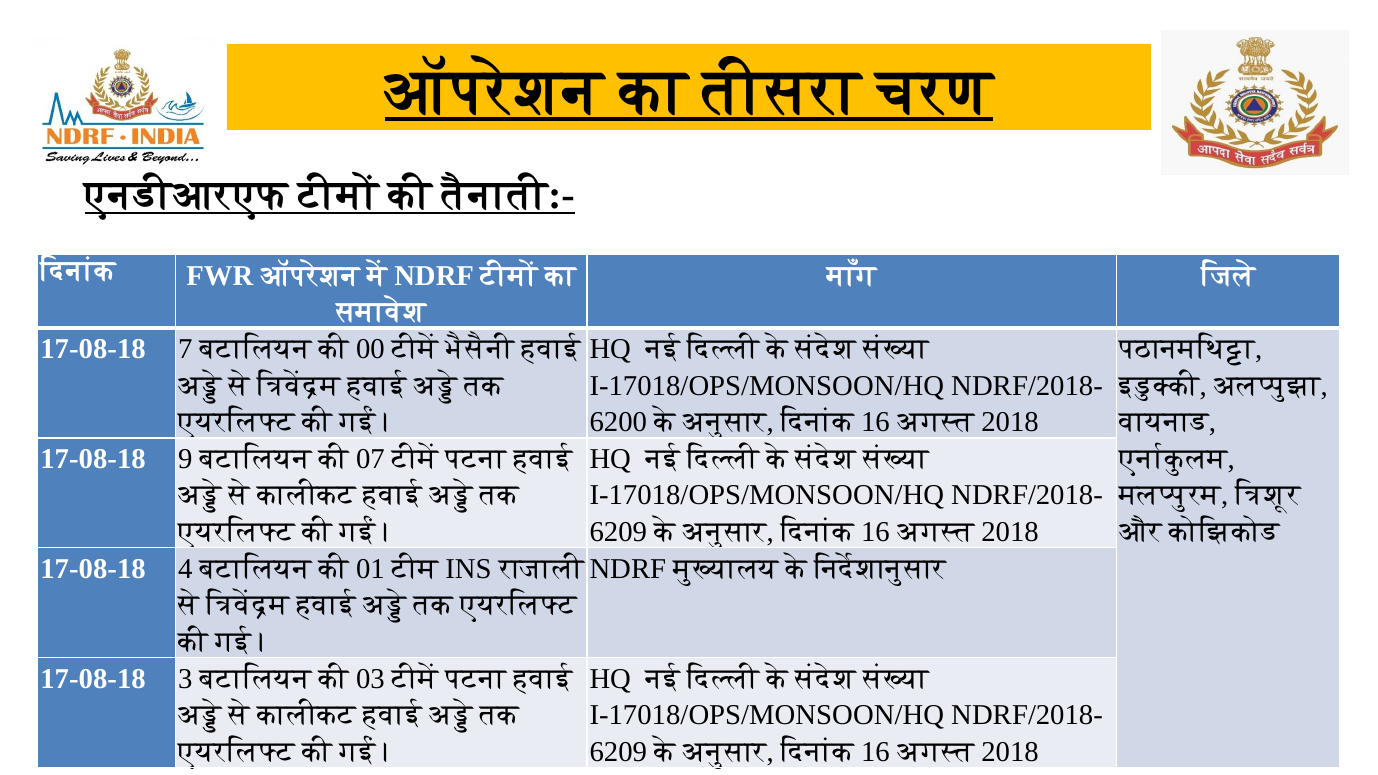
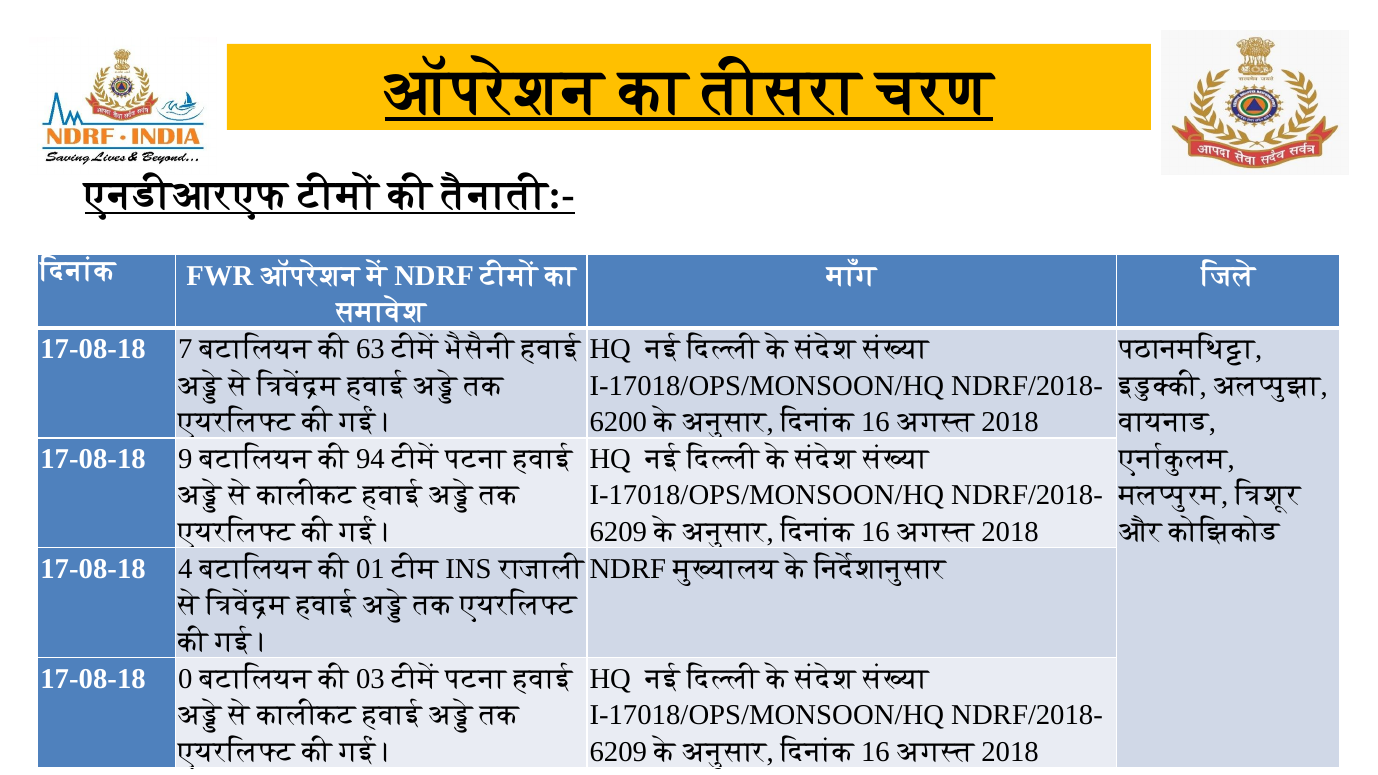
00: 00 -> 63 (370, 349)
07: 07 -> 94 (370, 459)
3: 3 -> 0 (185, 679)
